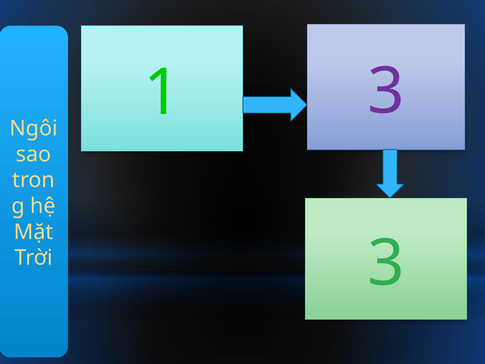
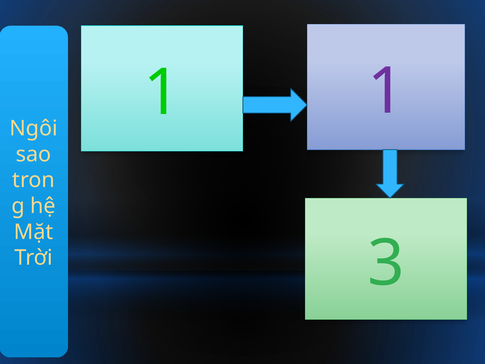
1 3: 3 -> 1 (386, 91)
